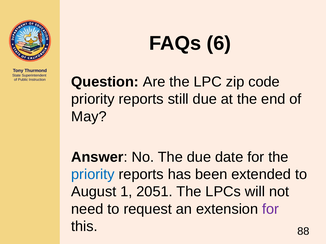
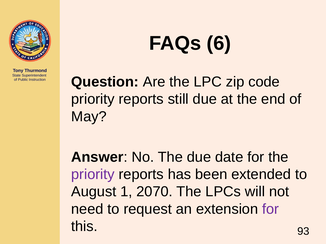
priority colour: blue -> purple (93, 175)
2051: 2051 -> 2070 (155, 192)
88: 88 -> 93 (303, 232)
